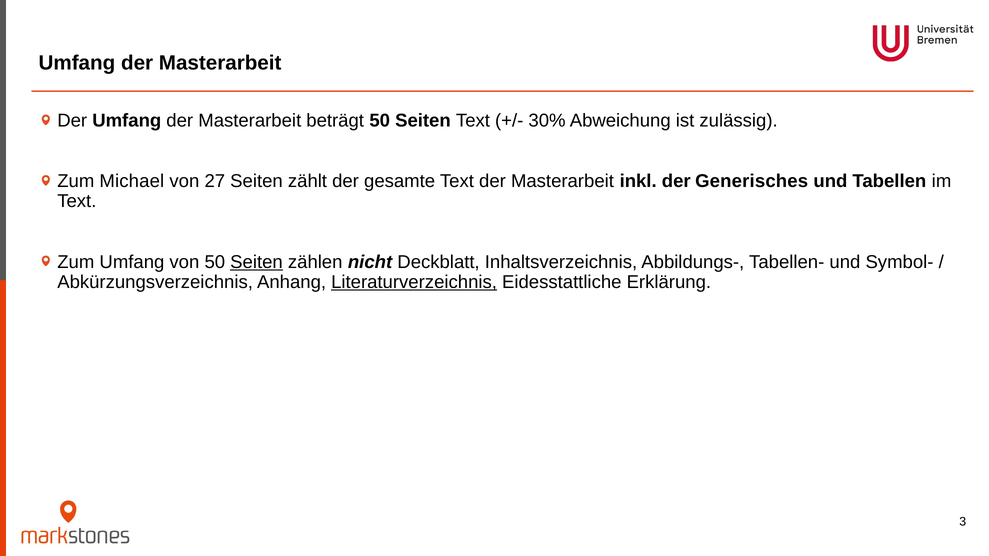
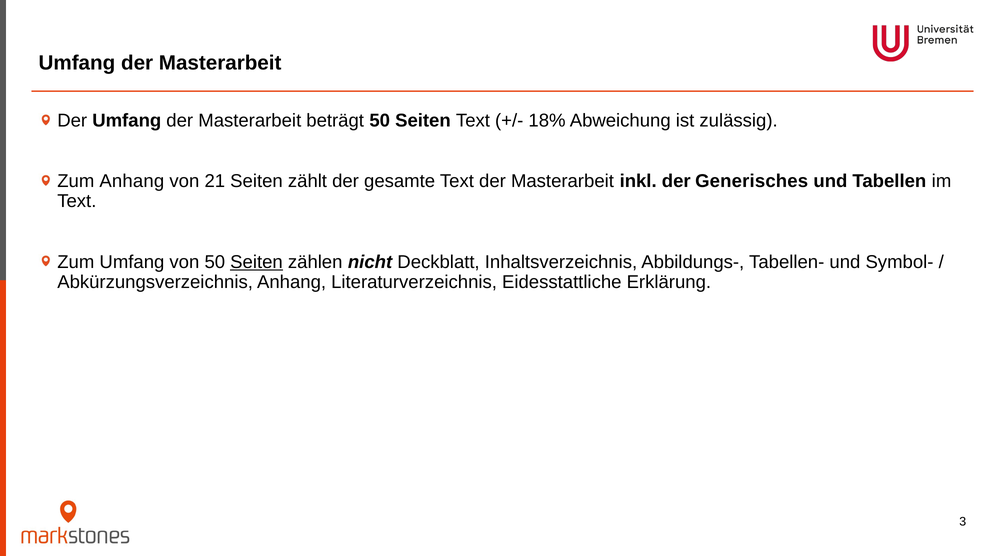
30%: 30% -> 18% (547, 121)
Zum Michael: Michael -> Anhang (132, 181)
27: 27 -> 21 (215, 181)
Literaturverzeichnis underline: present -> none (414, 282)
